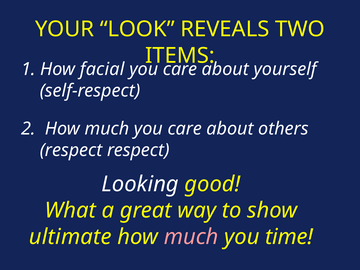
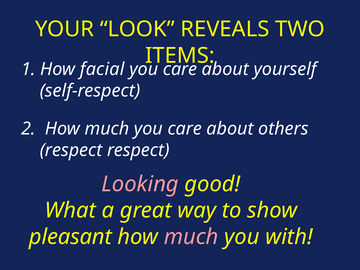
Looking colour: white -> pink (140, 184)
ultimate: ultimate -> pleasant (70, 237)
time: time -> with (289, 237)
